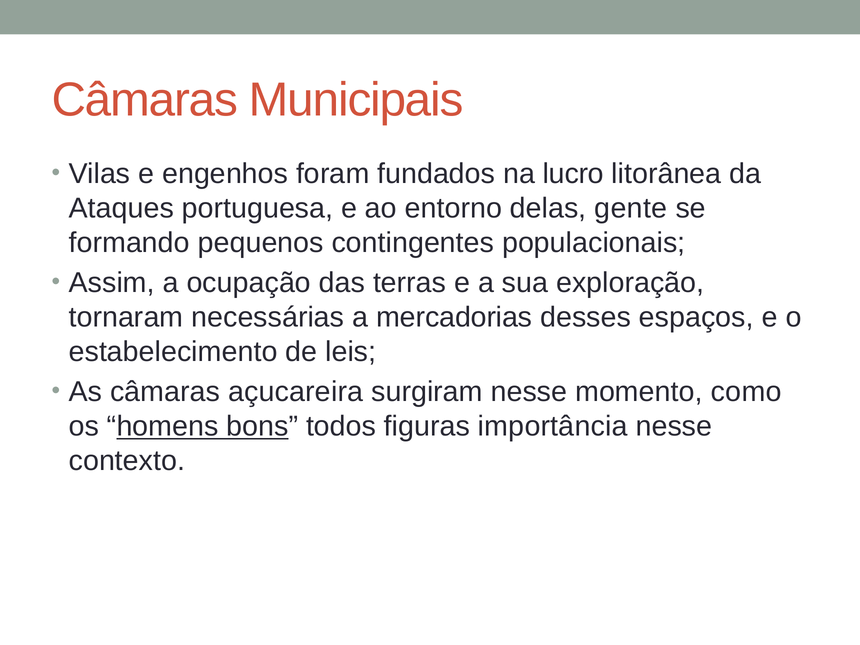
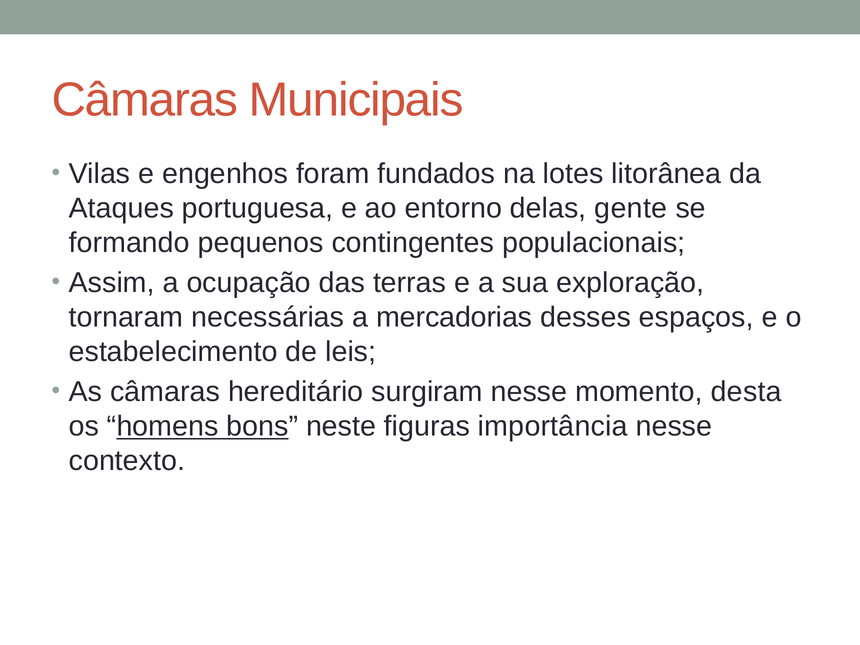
lucro: lucro -> lotes (573, 174)
açucareira: açucareira -> hereditário (296, 392)
como: como -> desta (746, 392)
todos: todos -> neste (341, 426)
